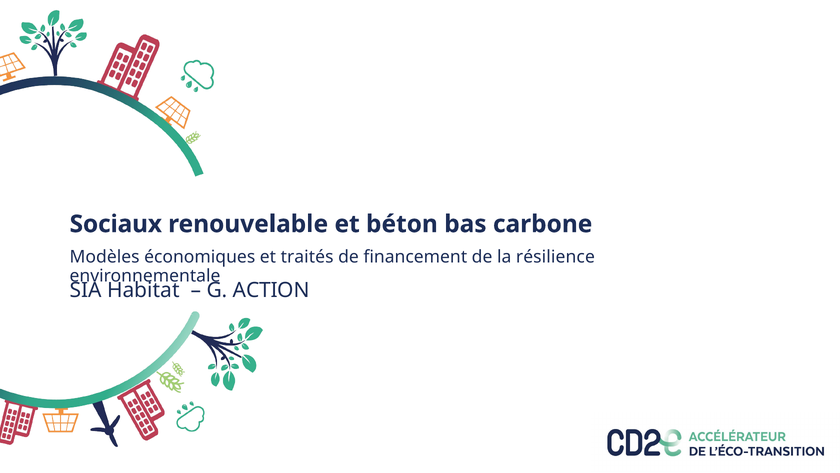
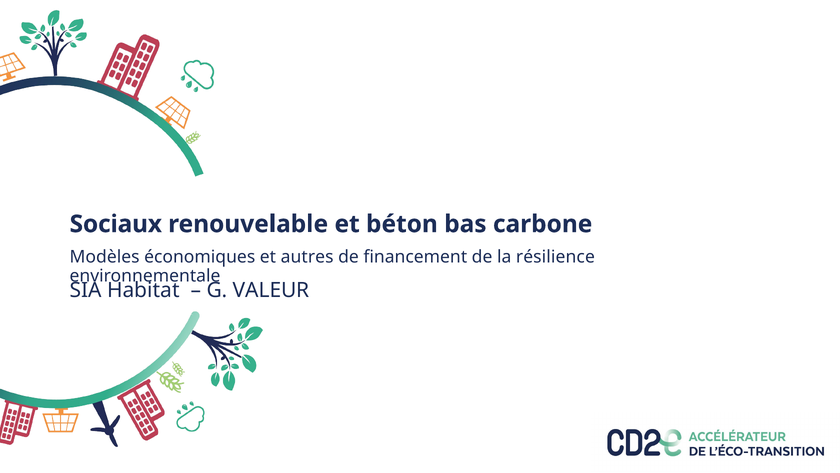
traités: traités -> autres (307, 257)
ACTION: ACTION -> VALEUR (271, 290)
